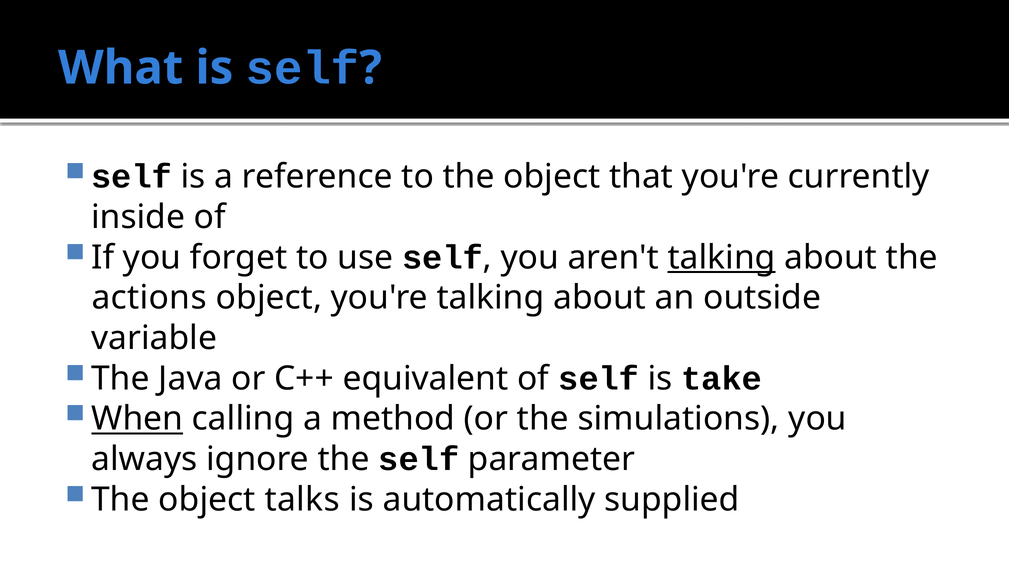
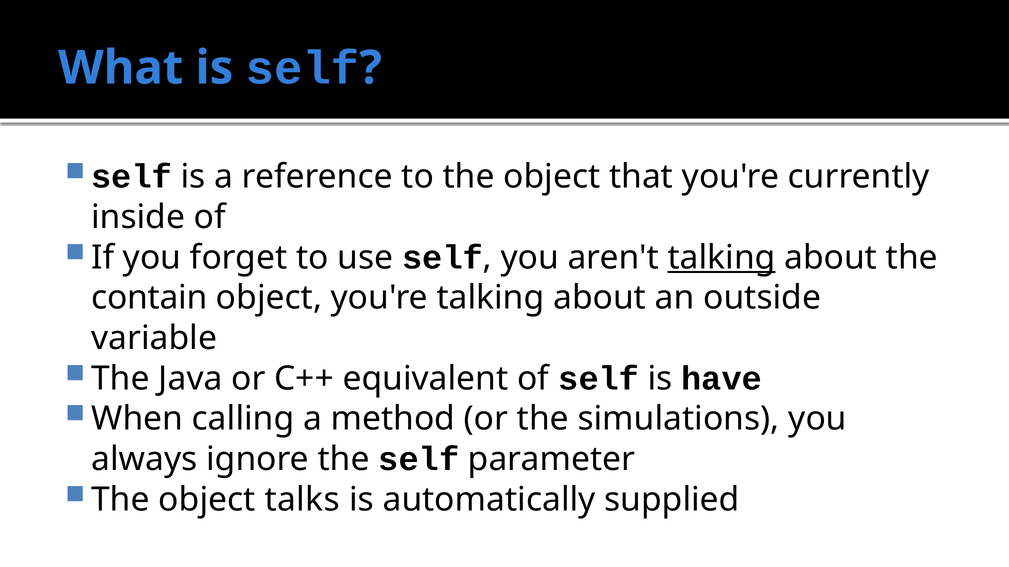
actions: actions -> contain (149, 298)
take: take -> have (722, 379)
When underline: present -> none (137, 419)
